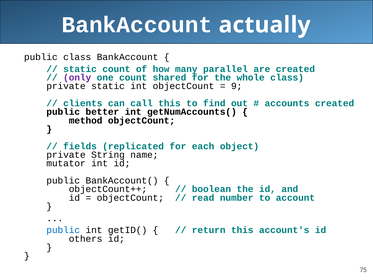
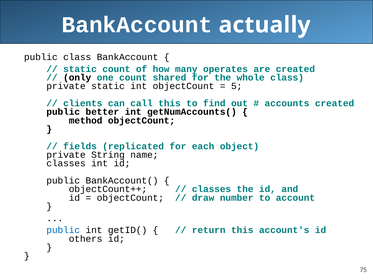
parallel: parallel -> operates (225, 69)
only colour: purple -> black (77, 77)
9: 9 -> 5 (237, 86)
mutator: mutator -> classes (66, 163)
boolean: boolean -> classes (211, 189)
read: read -> draw (203, 198)
